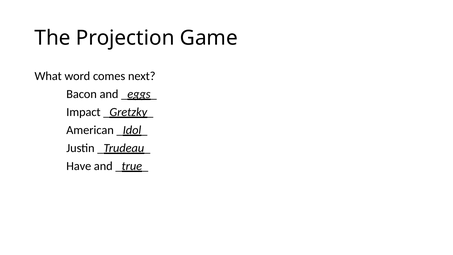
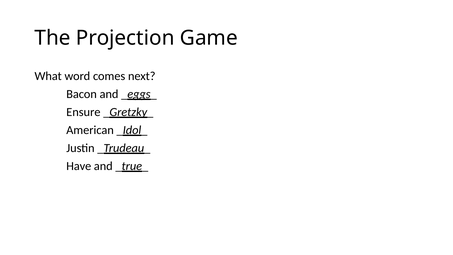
Impact: Impact -> Ensure (83, 112)
